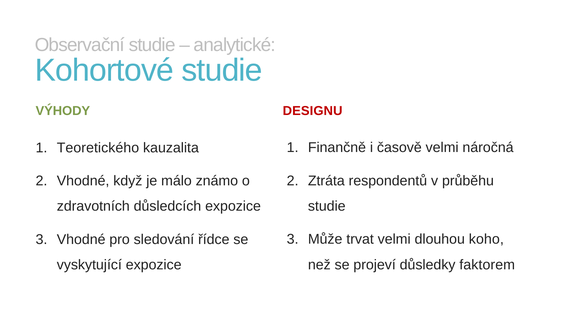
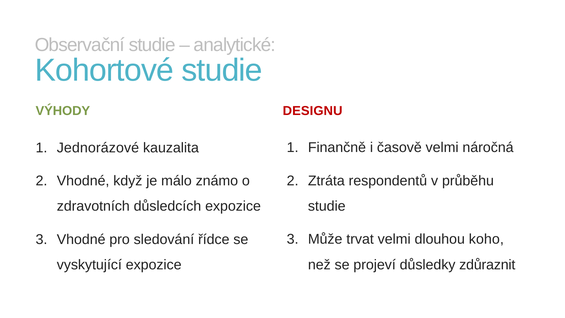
Teoretického: Teoretického -> Jednorázové (98, 148)
faktorem: faktorem -> zdůraznit (487, 265)
